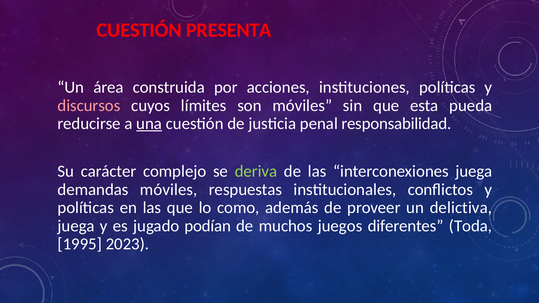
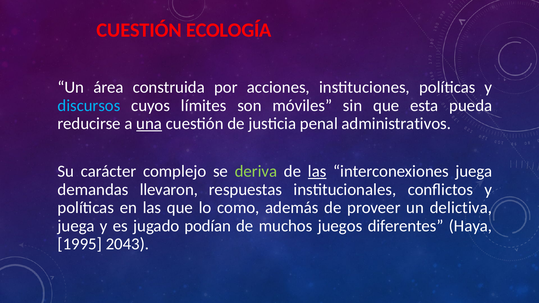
PRESENTA: PRESENTA -> ECOLOGÍA (229, 30)
discursos colour: pink -> light blue (89, 106)
responsabilidad: responsabilidad -> administrativos (396, 124)
las underline: none -> present (317, 171)
demandas móviles: móviles -> llevaron (169, 190)
Toda: Toda -> Haya (471, 226)
2023: 2023 -> 2043 (127, 244)
